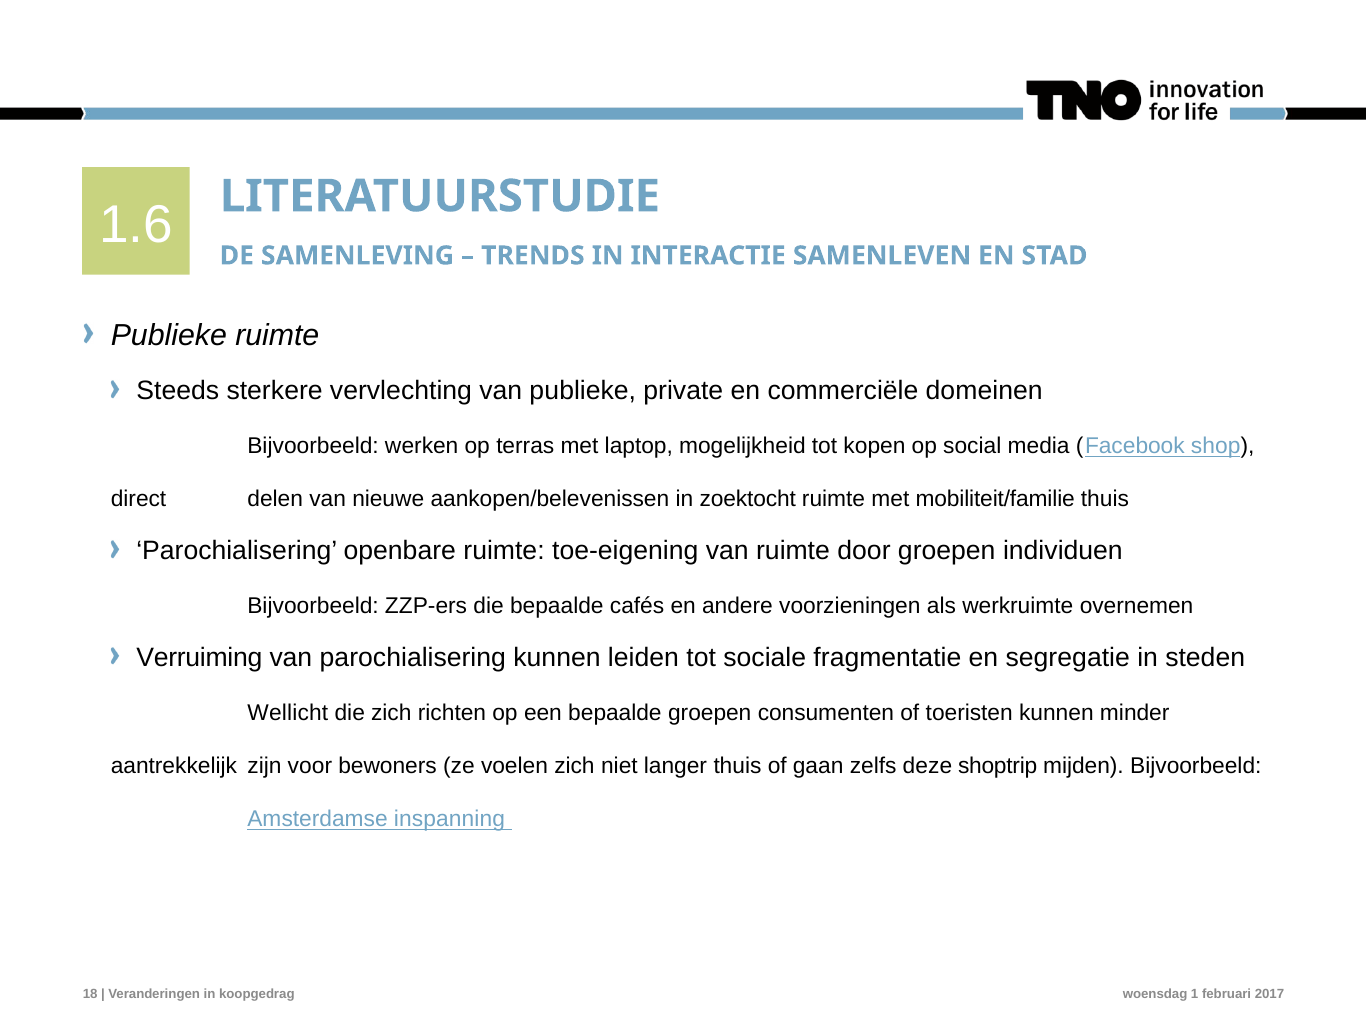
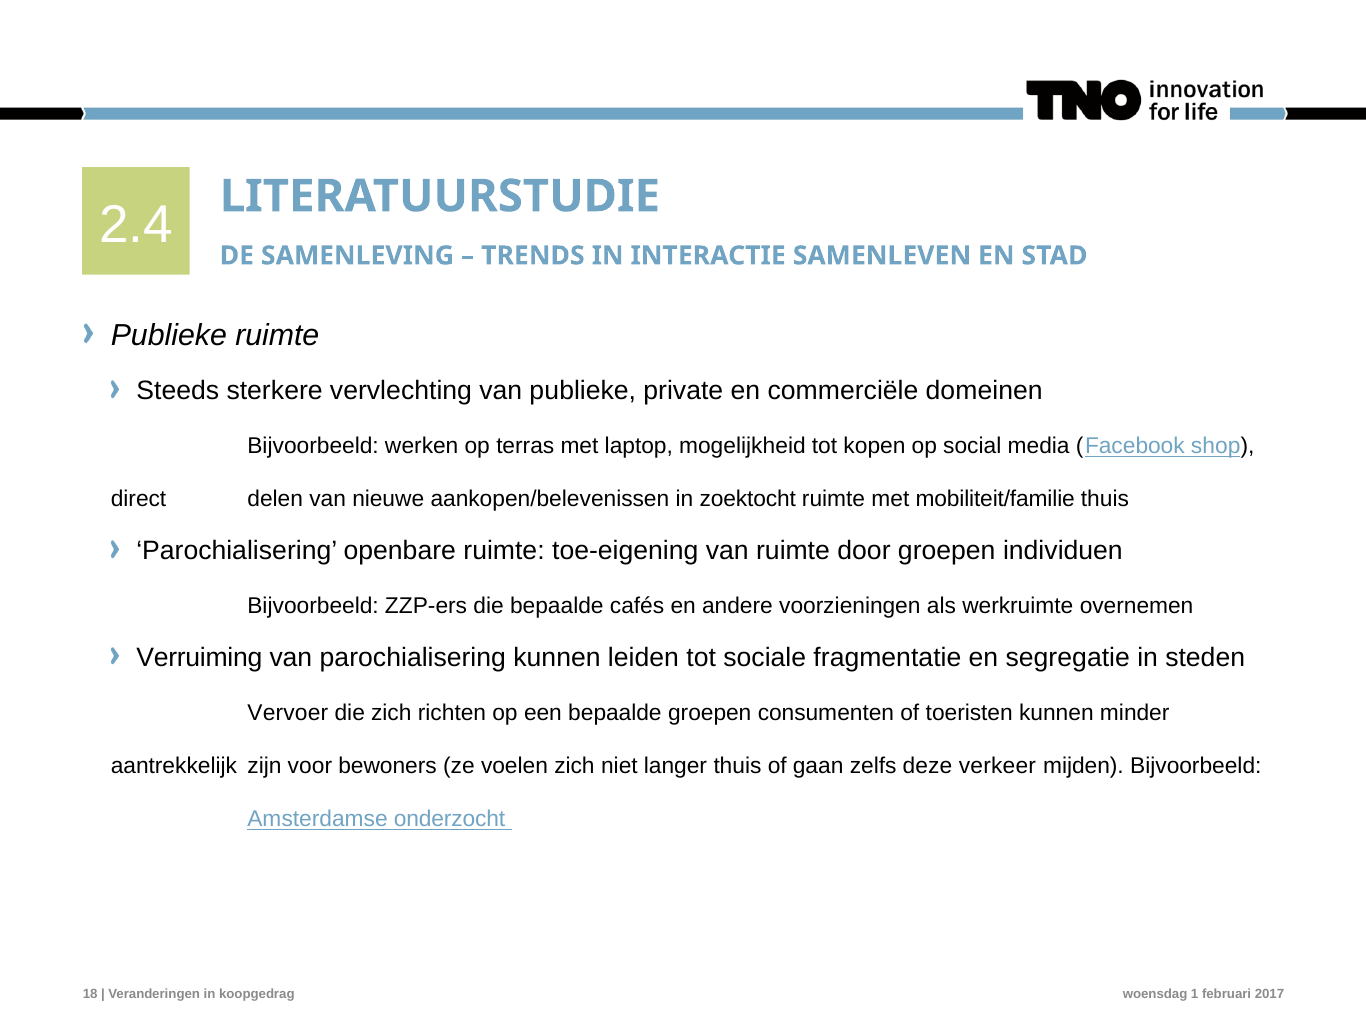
1.6: 1.6 -> 2.4 (136, 225)
Wellicht: Wellicht -> Vervoer (288, 712)
shoptrip: shoptrip -> verkeer (997, 766)
inspanning: inspanning -> onderzocht (450, 819)
